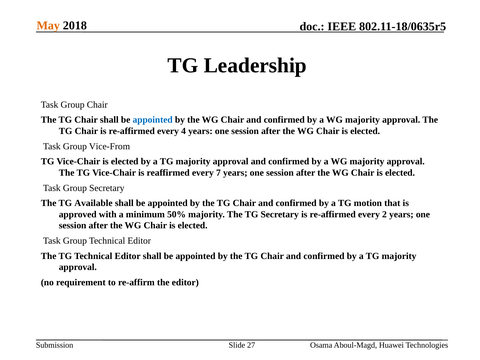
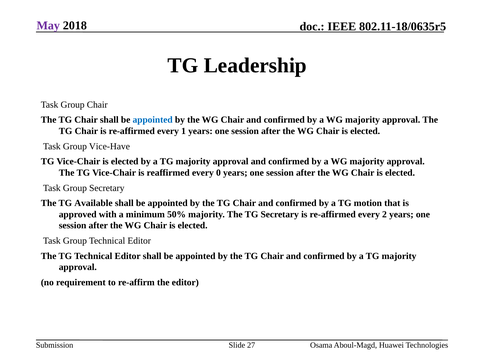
May colour: orange -> purple (48, 25)
4: 4 -> 1 (184, 131)
Vice-From: Vice-From -> Vice-Have (109, 146)
7: 7 -> 0 (218, 173)
